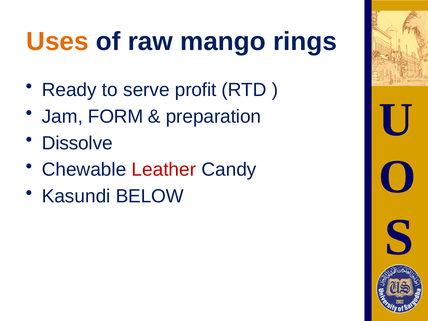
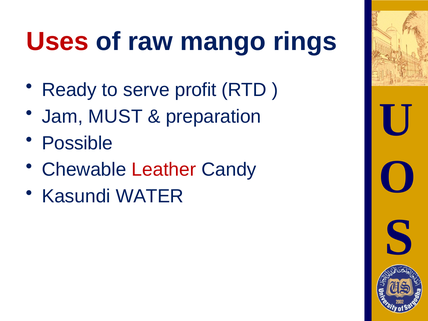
Uses colour: orange -> red (57, 41)
FORM: FORM -> MUST (115, 116)
Dissolve: Dissolve -> Possible (77, 143)
BELOW: BELOW -> WATER (150, 196)
